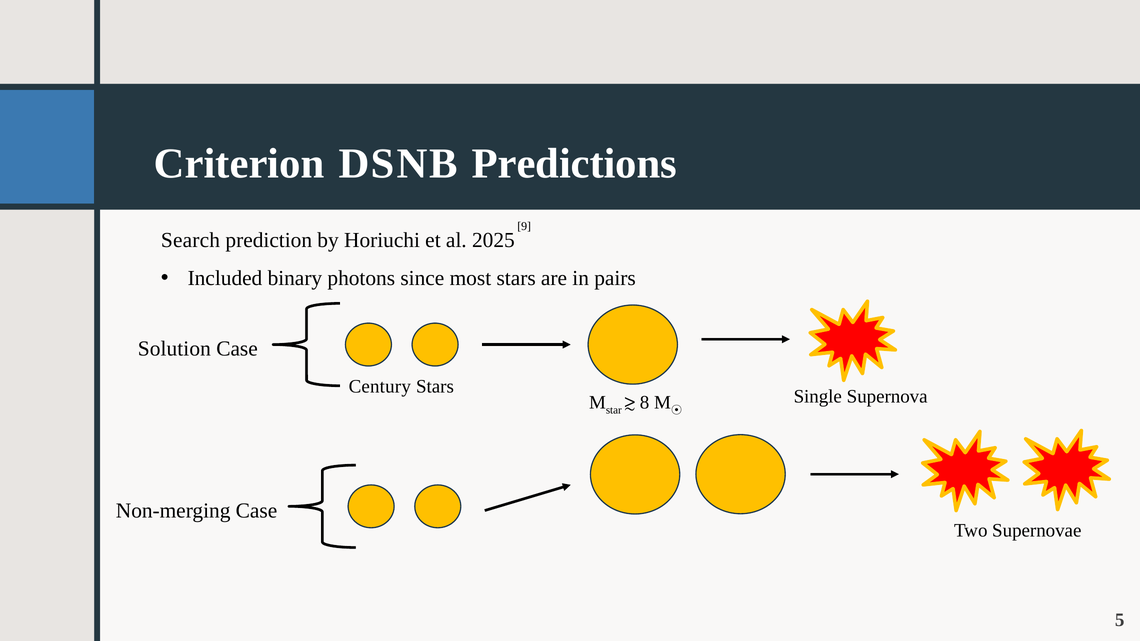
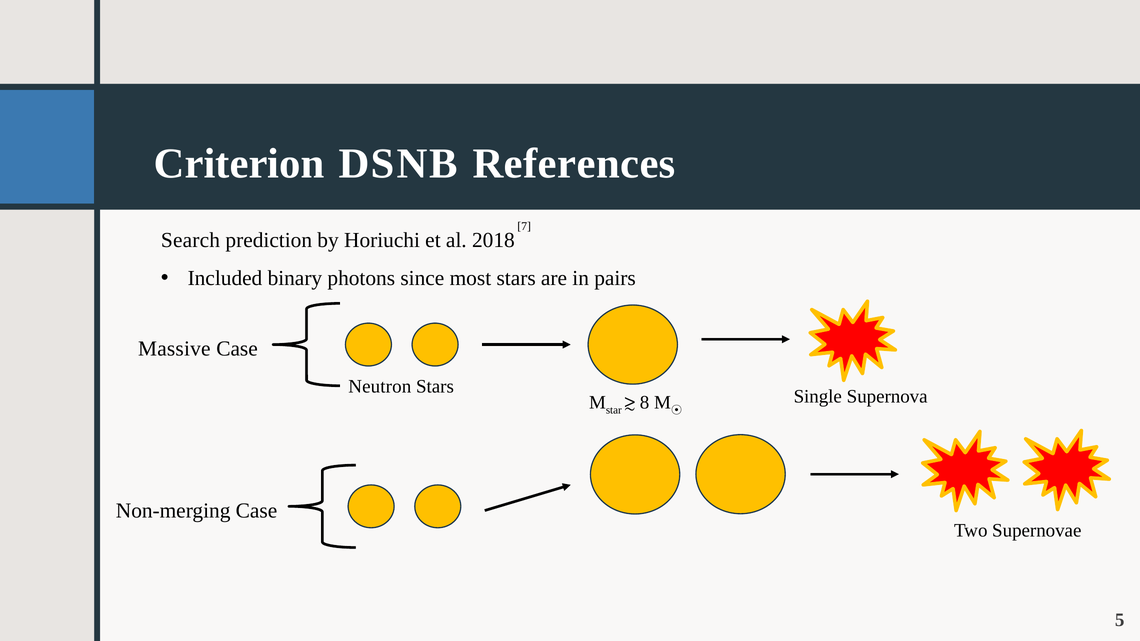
Predictions: Predictions -> References (574, 163)
9: 9 -> 7 (524, 226)
2025: 2025 -> 2018 (493, 240)
Solution: Solution -> Massive (174, 349)
Century: Century -> Neutron (380, 387)
